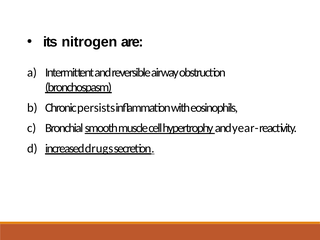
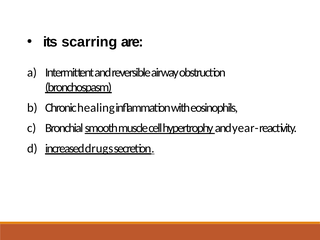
nitrogen: nitrogen -> scarring (89, 42)
persists: persists -> healing (96, 108)
